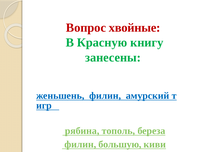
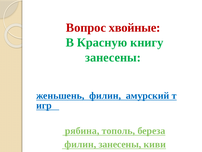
филин большую: большую -> занесены (120, 144)
